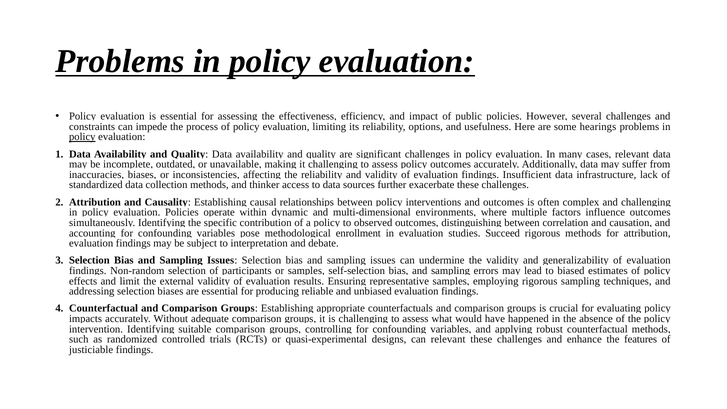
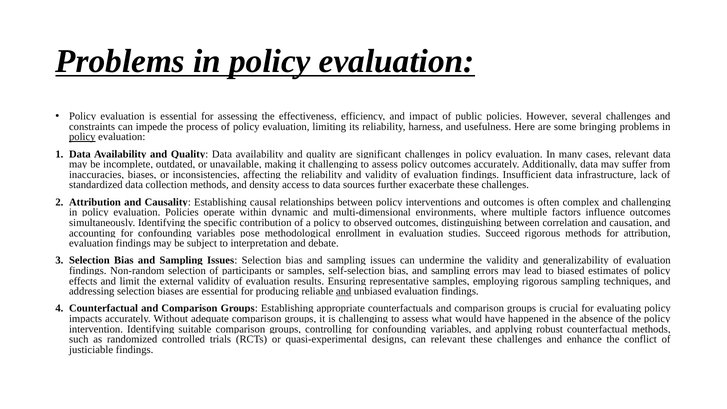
options: options -> harness (426, 127)
hearings: hearings -> bringing (598, 127)
thinker: thinker -> density (264, 185)
and underline: none -> present (344, 291)
features: features -> conflict (641, 339)
